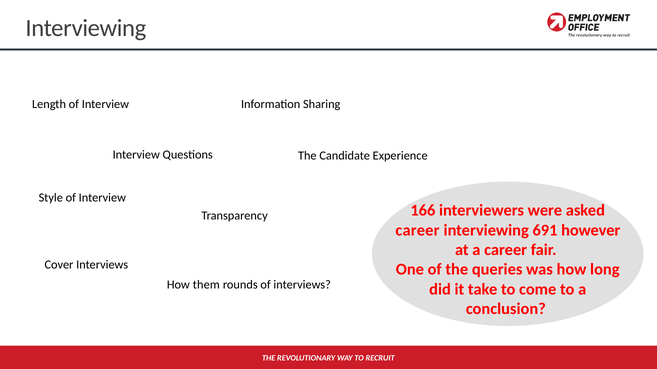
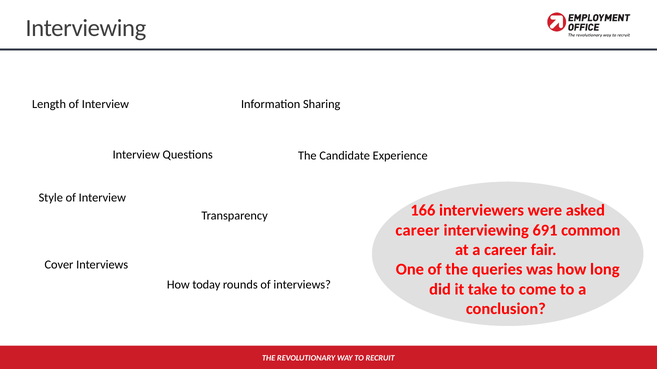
however: however -> common (591, 231)
them: them -> today (206, 285)
